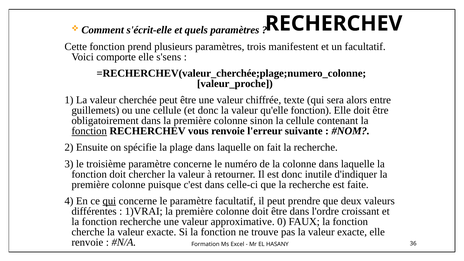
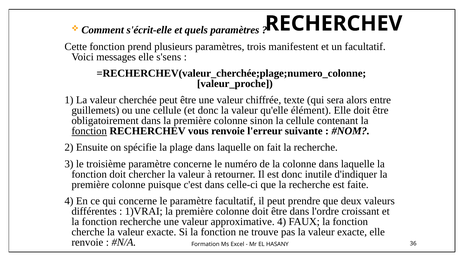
comporte: comporte -> messages (116, 57)
qu'elle fonction: fonction -> élément (311, 110)
qui underline: present -> none (109, 201)
approximative 0: 0 -> 4 (282, 222)
